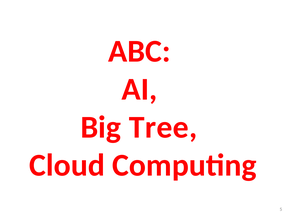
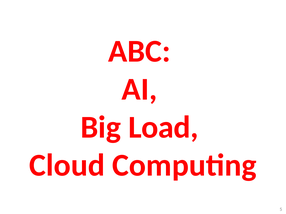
Tree: Tree -> Load (163, 128)
